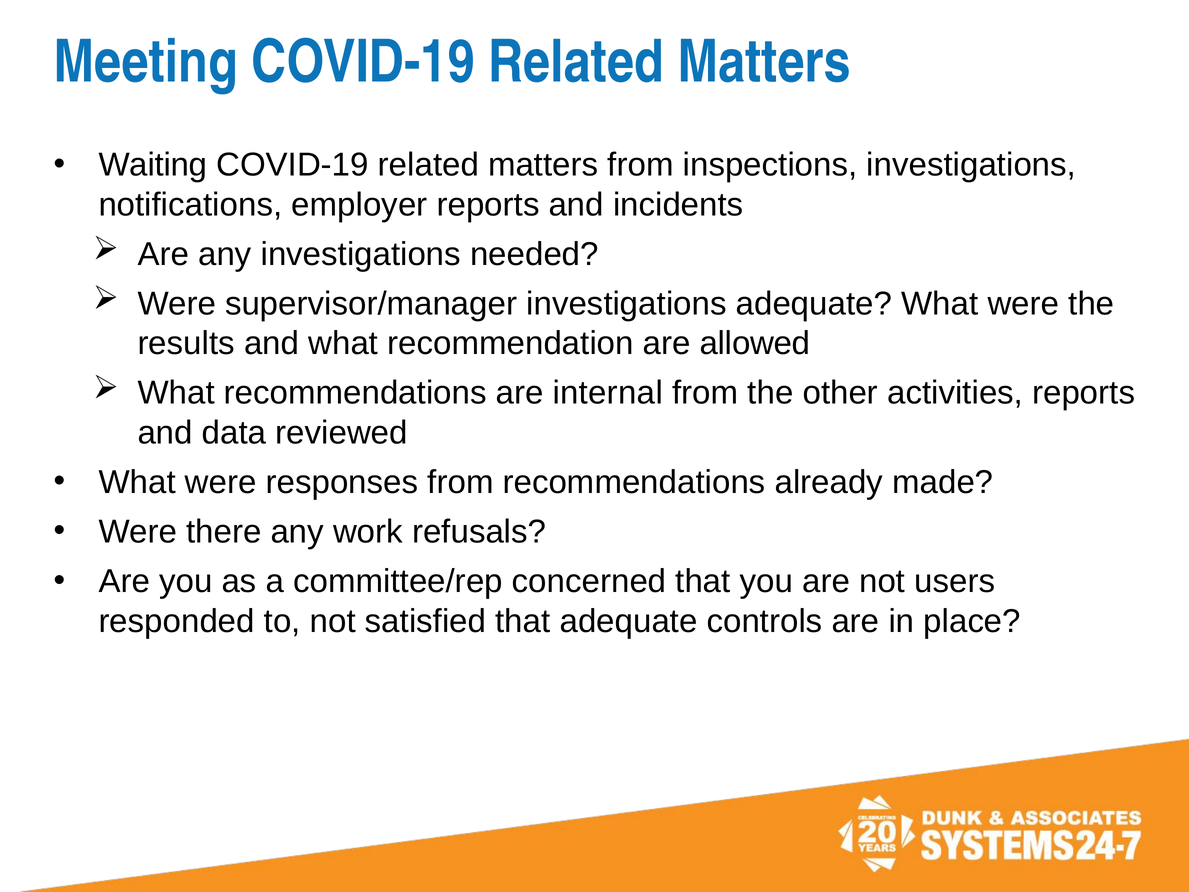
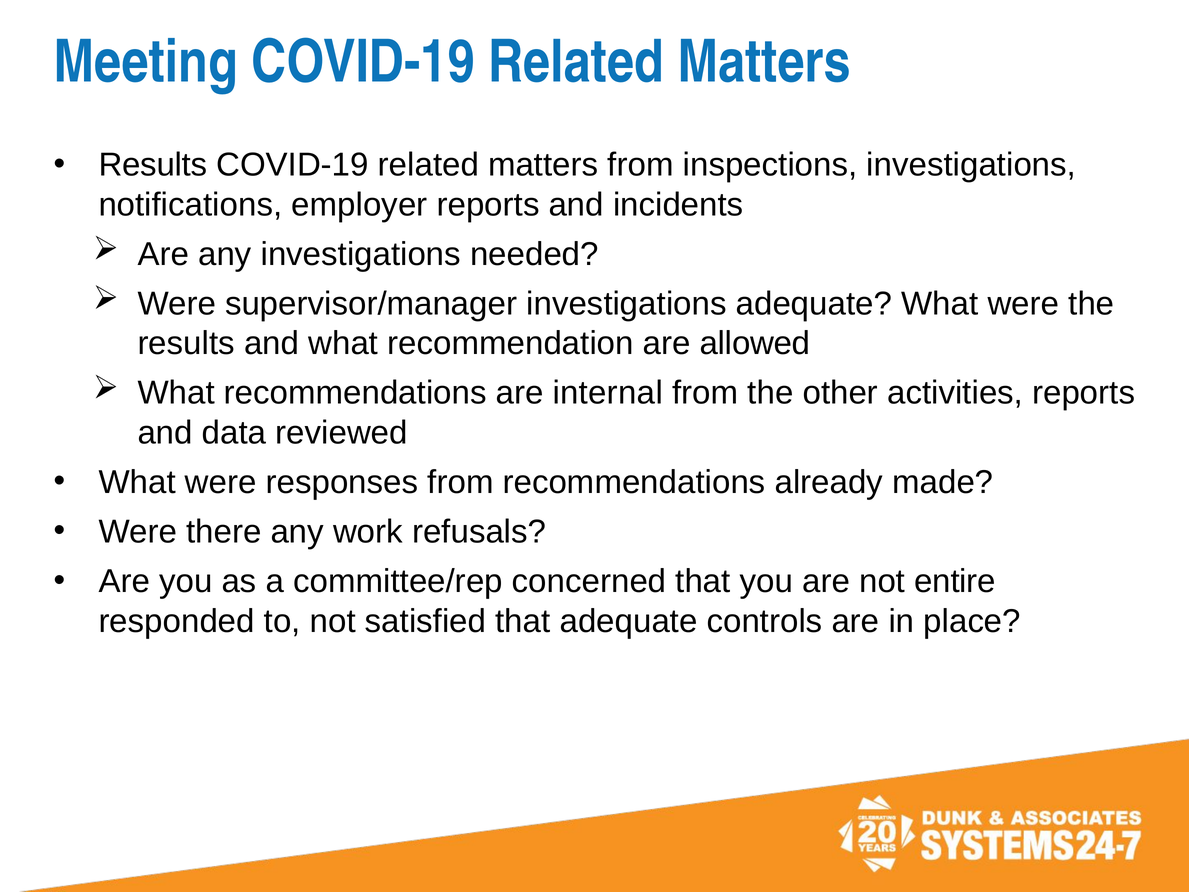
Waiting: Waiting -> Results (153, 165)
users: users -> entire (955, 581)
